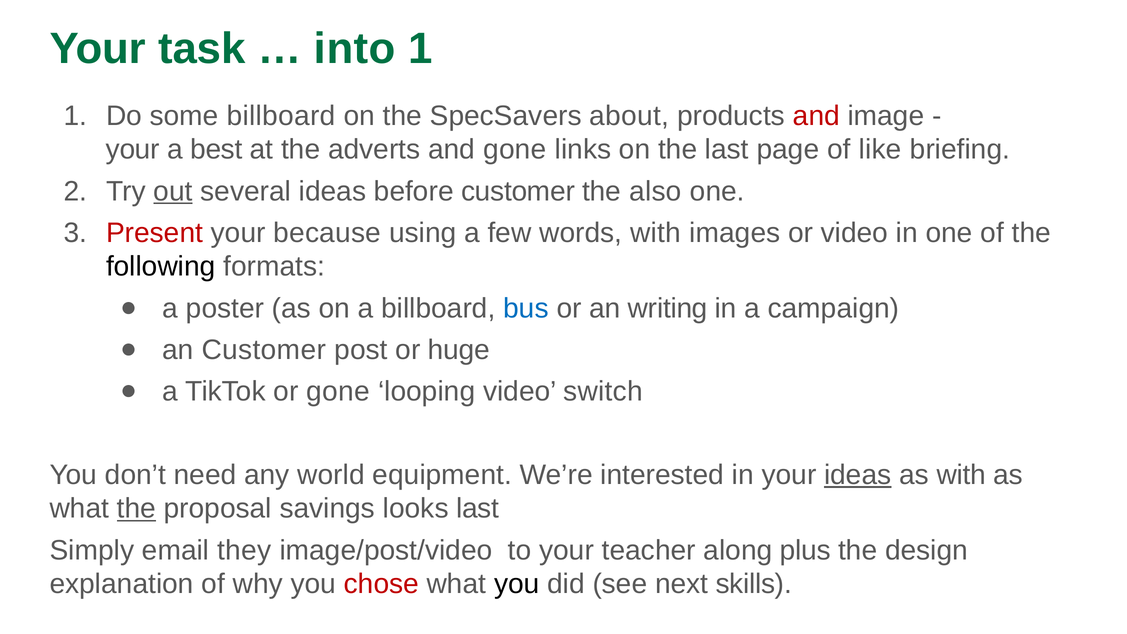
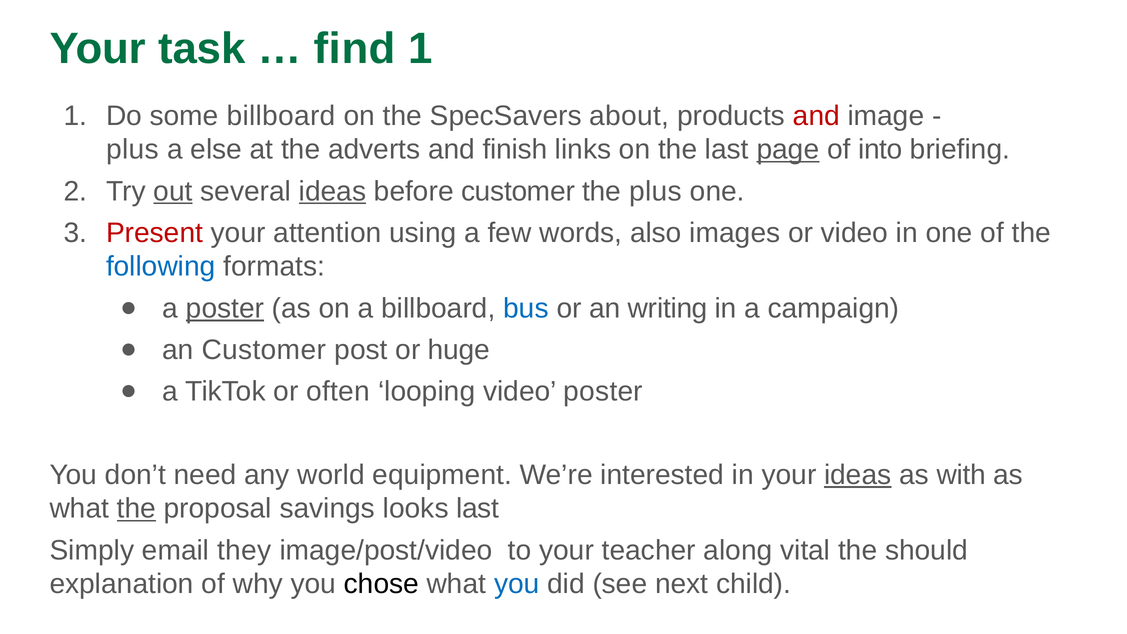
into: into -> find (355, 49)
your: your -> plus (133, 150)
best: best -> else (216, 150)
and gone: gone -> finish (515, 150)
page underline: none -> present (788, 150)
like: like -> into (880, 150)
ideas underline: none -> present (332, 191)
the also: also -> plus (655, 191)
because: because -> attention (327, 233)
words with: with -> also (656, 233)
following colour: black -> blue (161, 267)
poster underline: none -> present (225, 308)
or gone: gone -> often (338, 392)
video switch: switch -> poster (603, 392)
plus: plus -> vital (805, 550)
design: design -> should (927, 550)
chose colour: red -> black (381, 584)
you colour: black -> blue (517, 584)
skills: skills -> child (754, 584)
